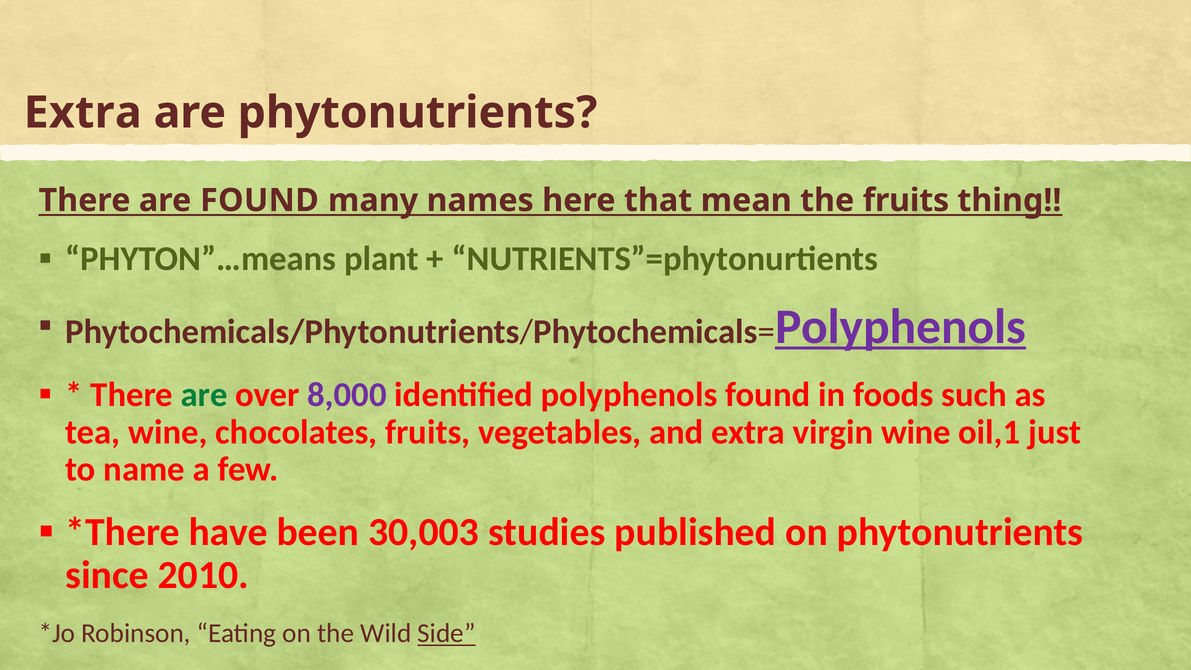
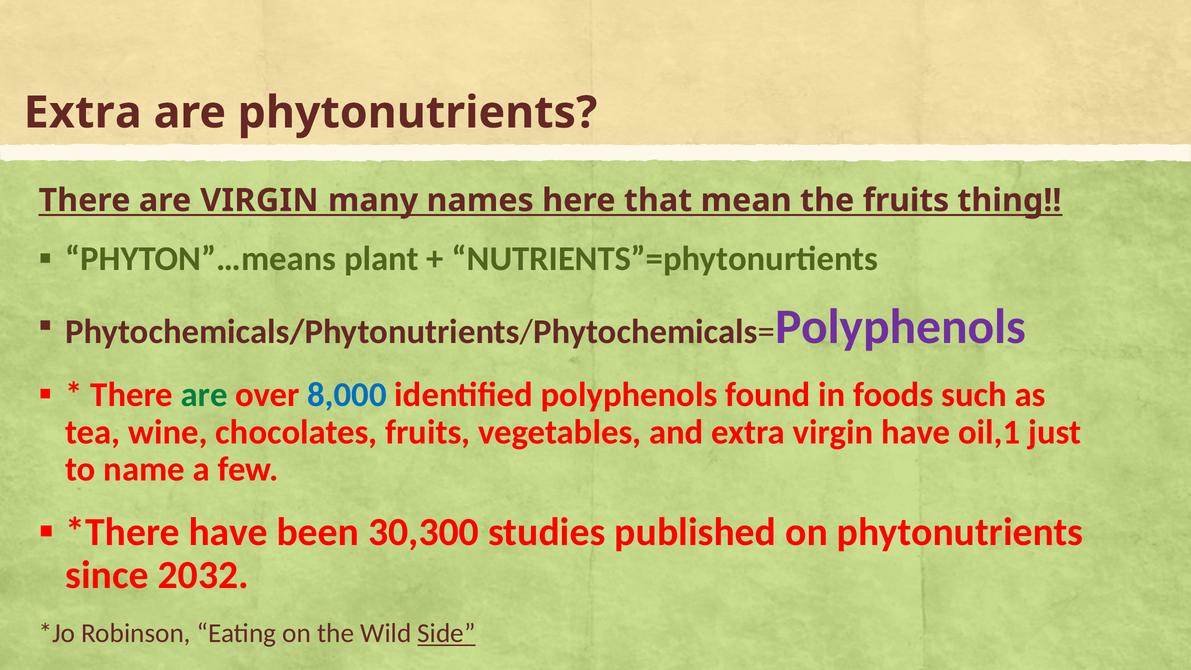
are FOUND: FOUND -> VIRGIN (259, 200)
Polyphenols underline: present -> none (901, 327)
8,000 colour: purple -> blue (347, 395)
virgin wine: wine -> have (916, 432)
30,003: 30,003 -> 30,300 (424, 532)
2010: 2010 -> 2032 (203, 575)
